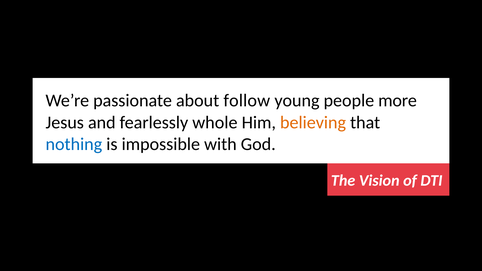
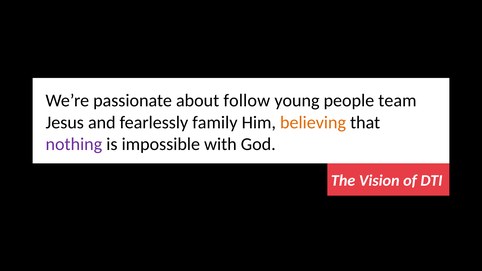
more: more -> team (397, 101)
whole: whole -> family (215, 122)
nothing colour: blue -> purple (74, 144)
